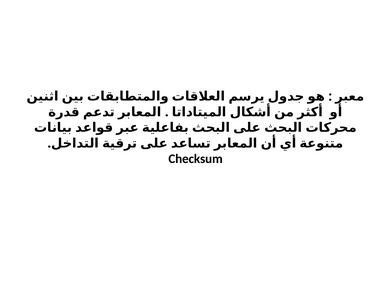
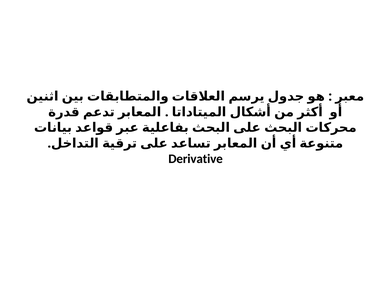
Checksum: Checksum -> Derivative (196, 159)
